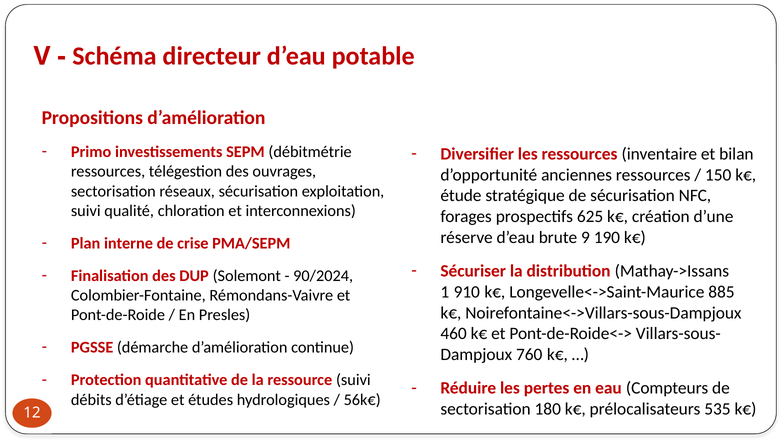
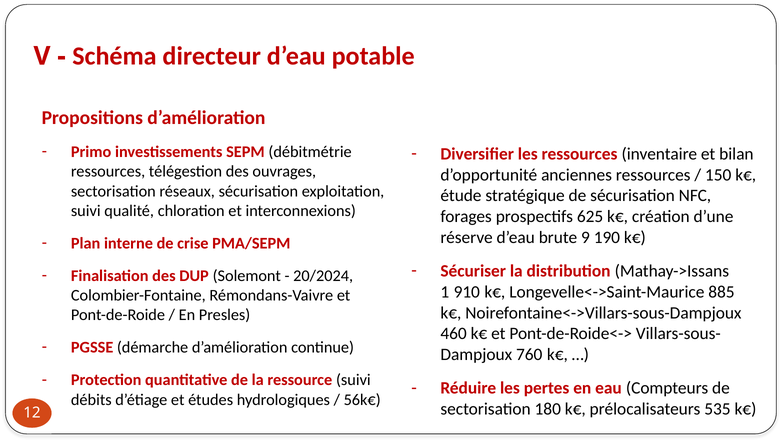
90/2024: 90/2024 -> 20/2024 (323, 276)
